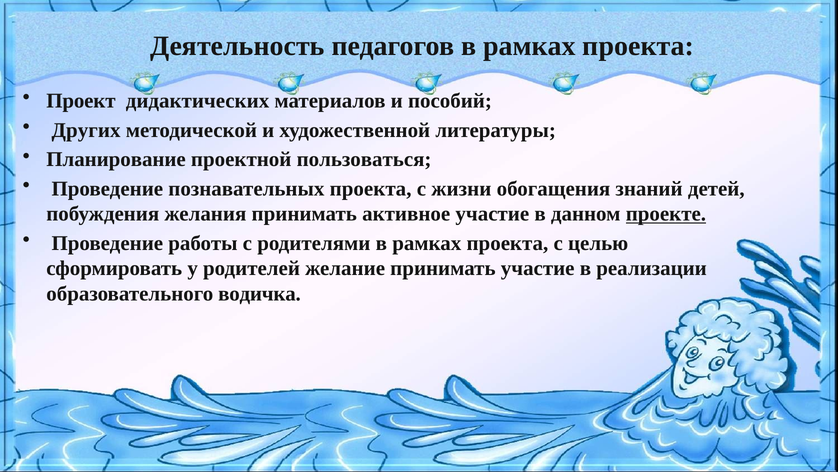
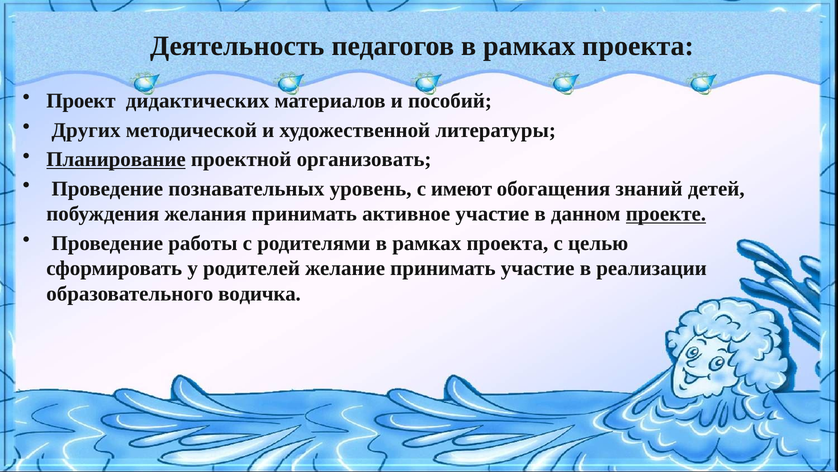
Планирование underline: none -> present (116, 159)
пользоваться: пользоваться -> организовать (364, 159)
познавательных проекта: проекта -> уровень (371, 189)
жизни: жизни -> имеют (461, 189)
